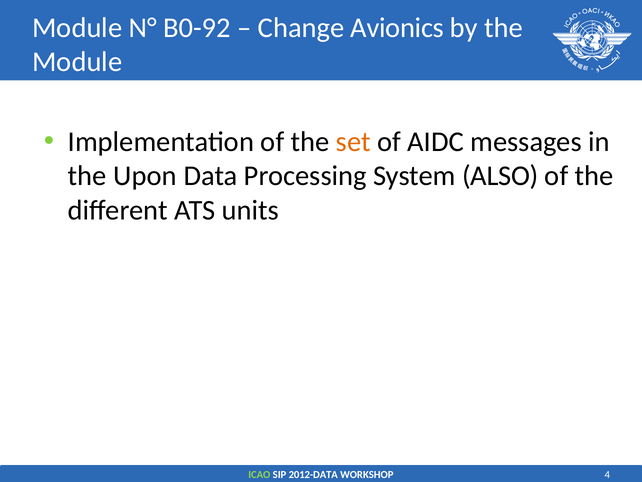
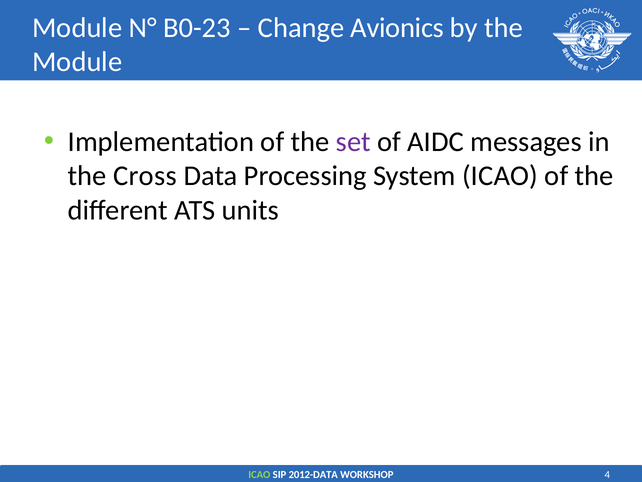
B0-92: B0-92 -> B0-23 (197, 28)
set colour: orange -> purple (353, 141)
Upon: Upon -> Cross (145, 176)
System ALSO: ALSO -> ICAO (500, 176)
